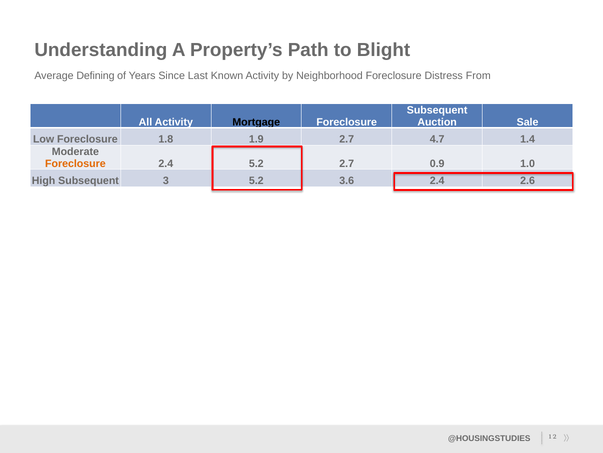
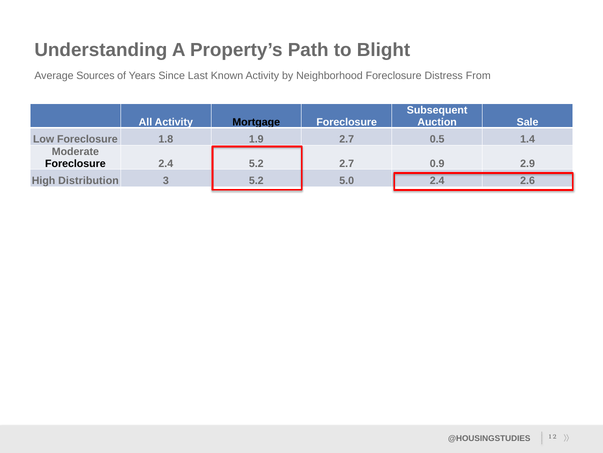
Defining: Defining -> Sources (95, 76)
4.7: 4.7 -> 0.5 (437, 139)
Foreclosure colour: orange -> black (75, 163)
1.0: 1.0 -> 2.9 (528, 163)
High Subsequent: Subsequent -> Distribution (89, 181)
3.6: 3.6 -> 5.0 (347, 181)
